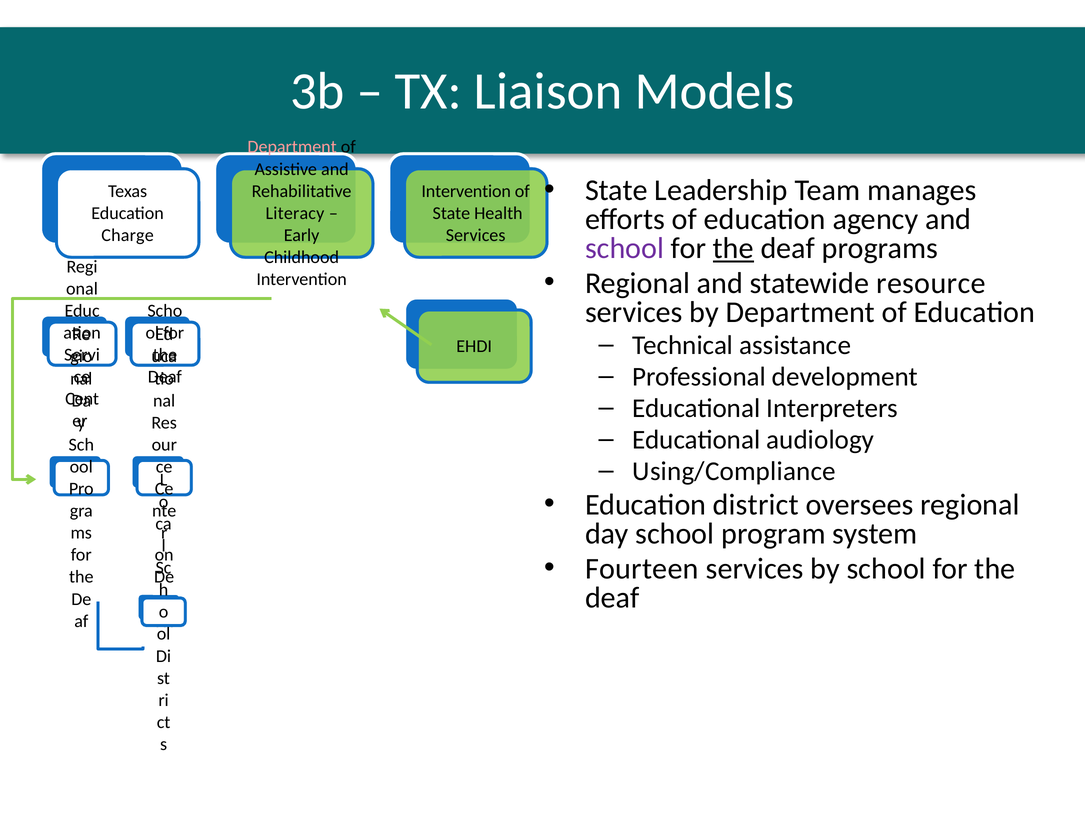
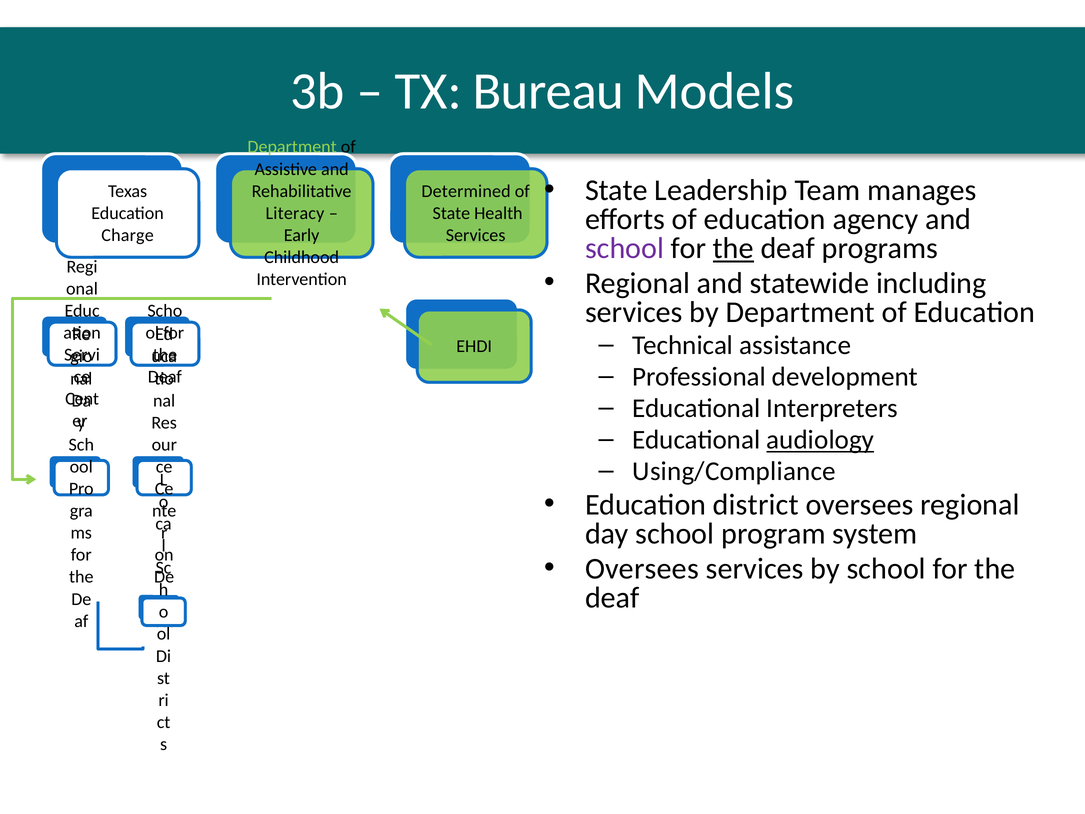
Liaison: Liaison -> Bureau (548, 91)
Department colour: pink -> light green (292, 147)
Intervention: Intervention -> Determined (466, 191)
resource: resource -> including (931, 283)
audiology underline: none -> present (820, 440)
Fourteen: Fourteen -> Oversees (642, 569)
